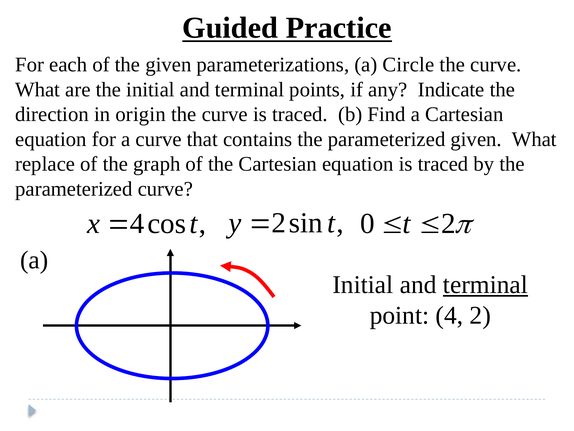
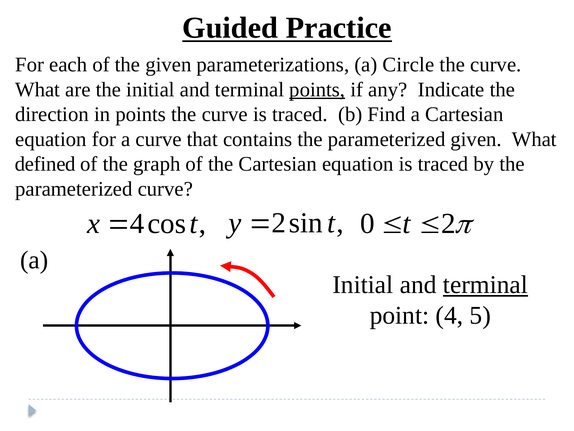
points underline: none -> present (317, 89)
in origin: origin -> points (141, 114)
replace: replace -> defined (45, 164)
4 2: 2 -> 5 (480, 315)
